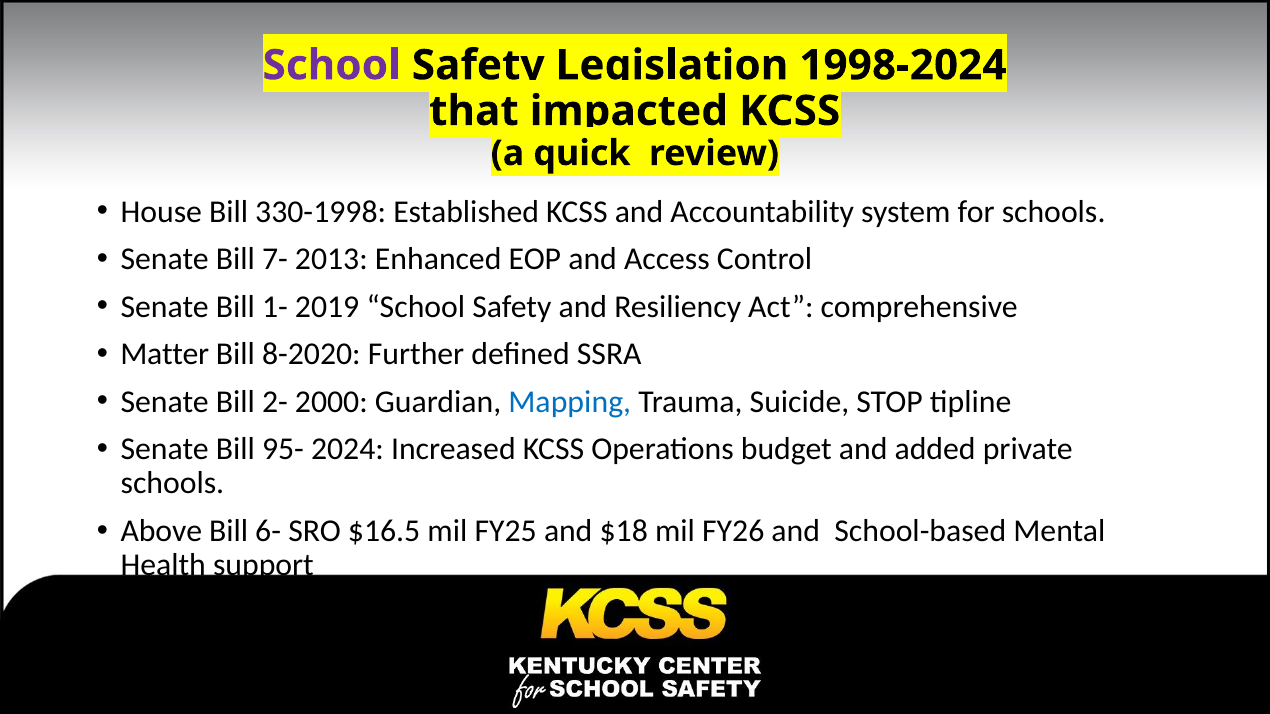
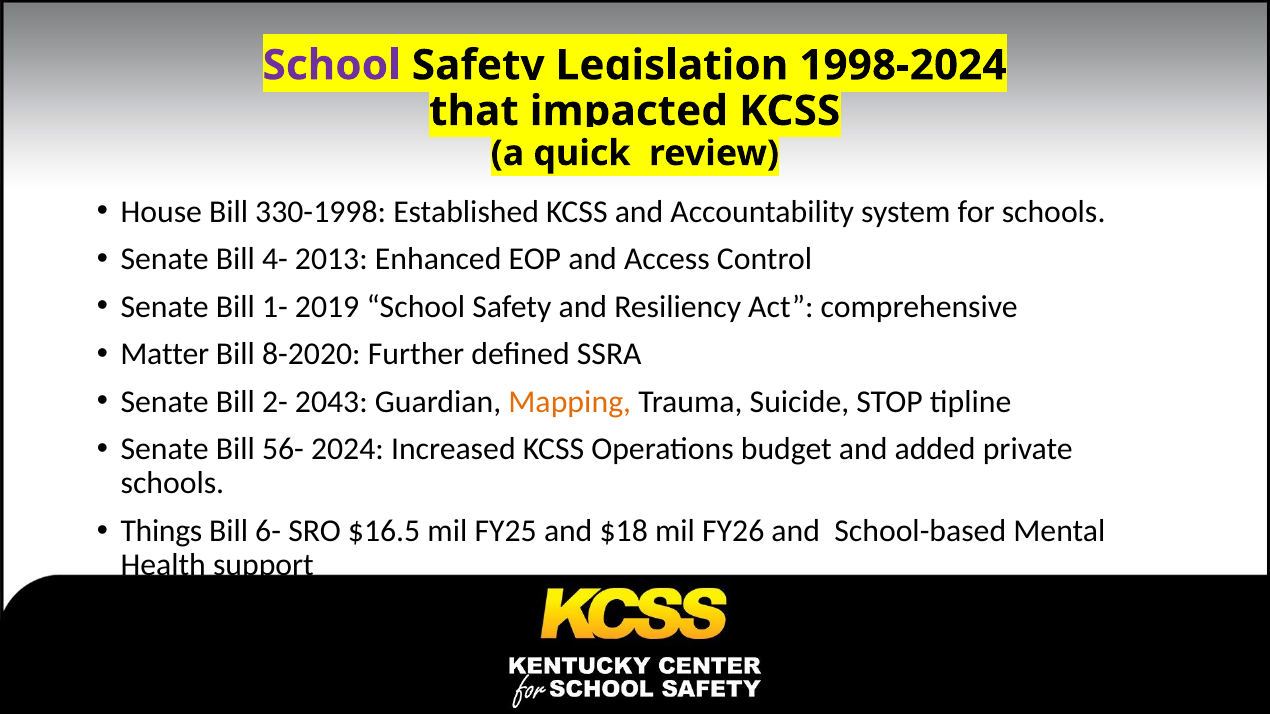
7-: 7- -> 4- (275, 259)
2000: 2000 -> 2043 (331, 402)
Mapping colour: blue -> orange (570, 402)
95-: 95- -> 56- (283, 449)
Above: Above -> Things (161, 531)
